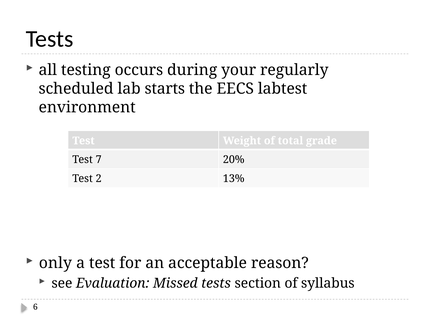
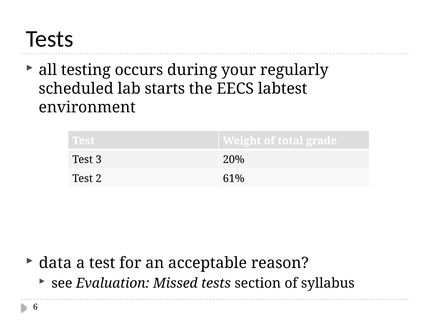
7: 7 -> 3 (99, 159)
13%: 13% -> 61% (234, 178)
only: only -> data (55, 263)
